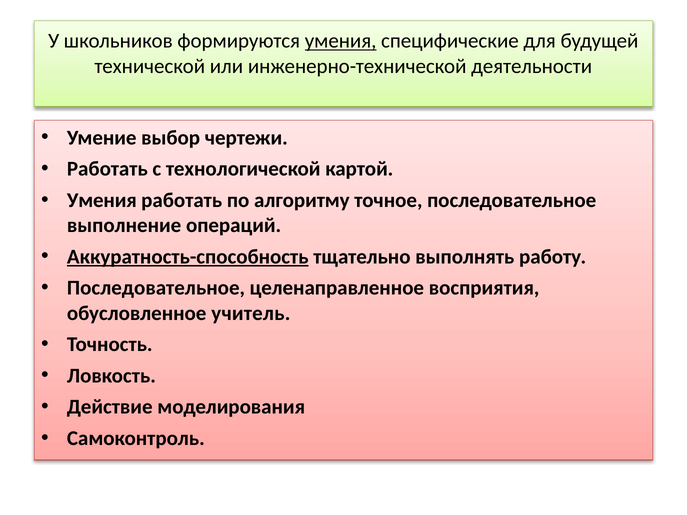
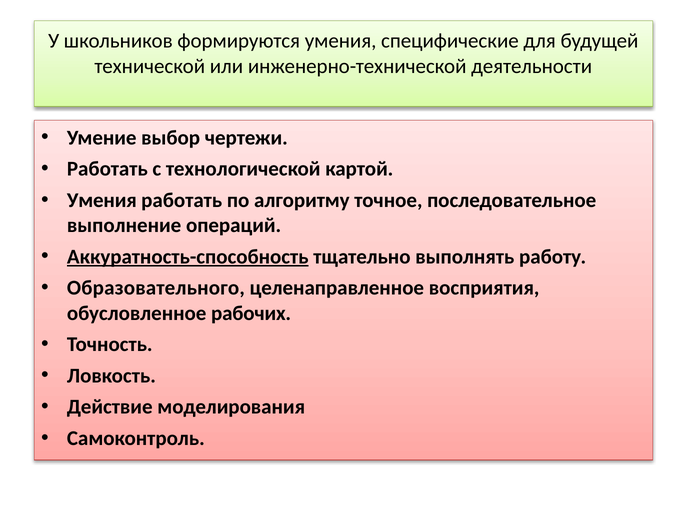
умения underline: present -> none (341, 41)
Последовательное: Последовательное -> Образовательного (156, 288)
учитель: учитель -> рабочих (251, 313)
